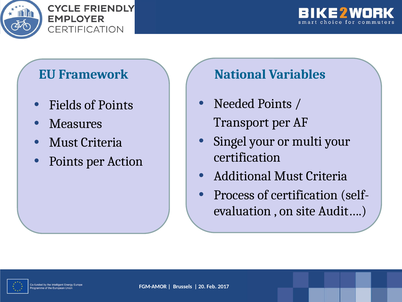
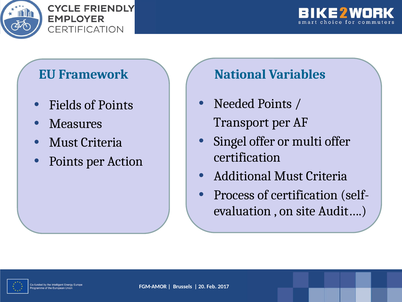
Singel your: your -> offer (262, 141)
multi your: your -> offer (338, 141)
